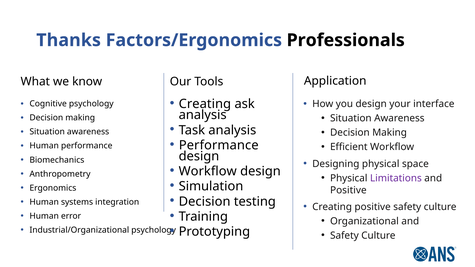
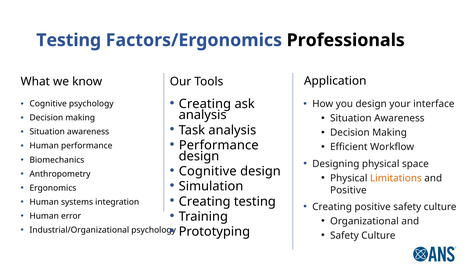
Thanks: Thanks -> Testing (69, 40)
Workflow: Workflow -> Cognitive (208, 171)
Limitations colour: purple -> orange (396, 178)
Decision: Decision -> Creating (205, 202)
